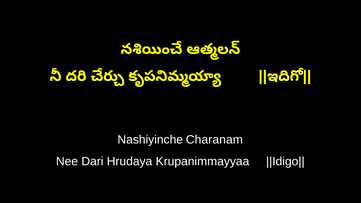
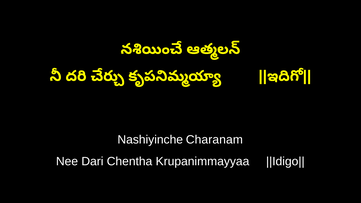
Hrudaya: Hrudaya -> Chentha (130, 161)
